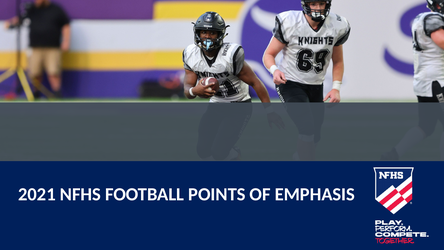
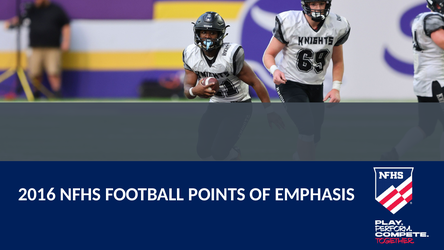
2021: 2021 -> 2016 (37, 194)
